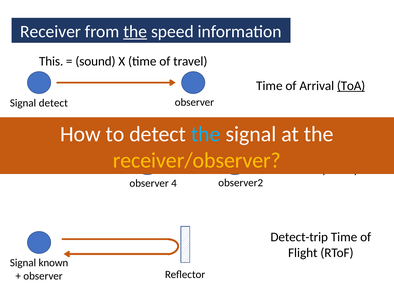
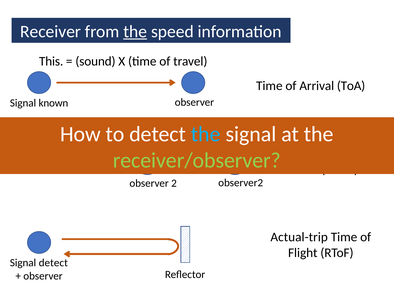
ToA underline: present -> none (351, 86)
Signal detect: detect -> known (53, 103)
receiver/observer colour: yellow -> light green (197, 160)
4: 4 -> 2 (174, 183)
Detect-trip: Detect-trip -> Actual-trip (299, 237)
Signal known: known -> detect (53, 262)
